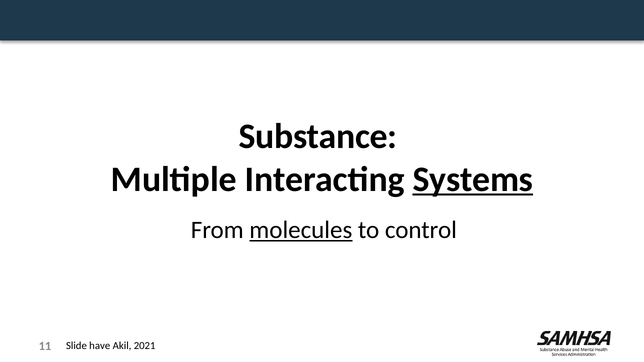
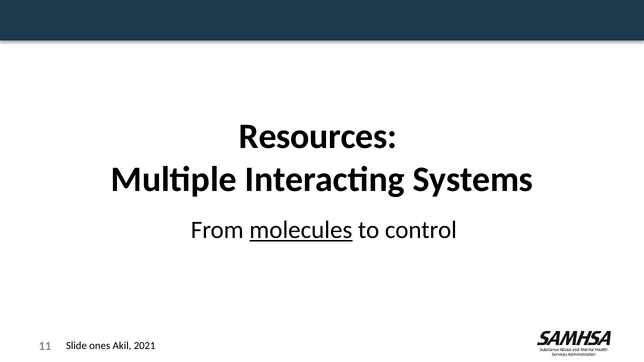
Substance: Substance -> Resources (318, 136)
Systems underline: present -> none (473, 179)
have: have -> ones (100, 346)
